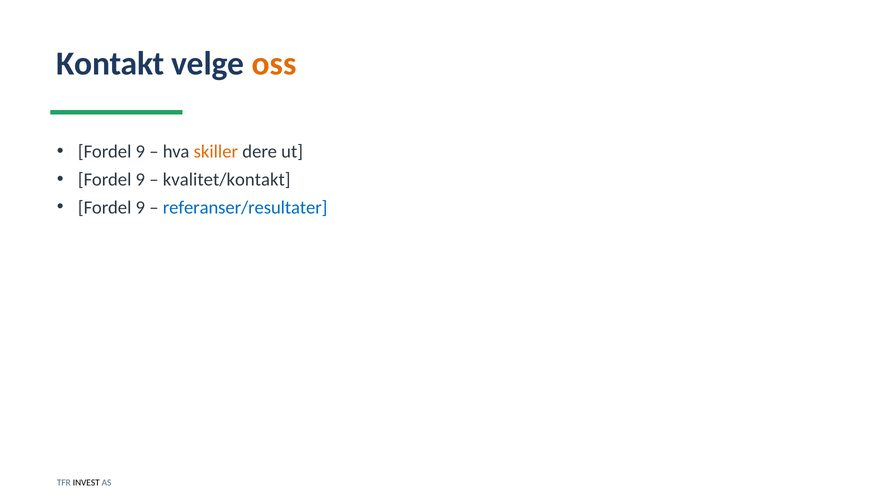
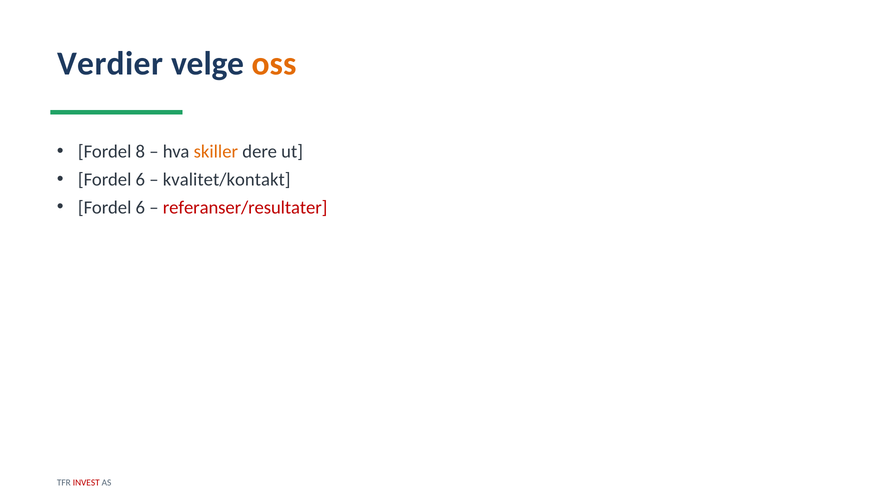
Kontakt: Kontakt -> Verdier (110, 64)
9: 9 -> 8 (140, 152)
9: 9 -> 6 (140, 180)
9: 9 -> 6 (140, 208)
referanser/resultater colour: blue -> red (245, 208)
INVEST colour: black -> red (86, 483)
